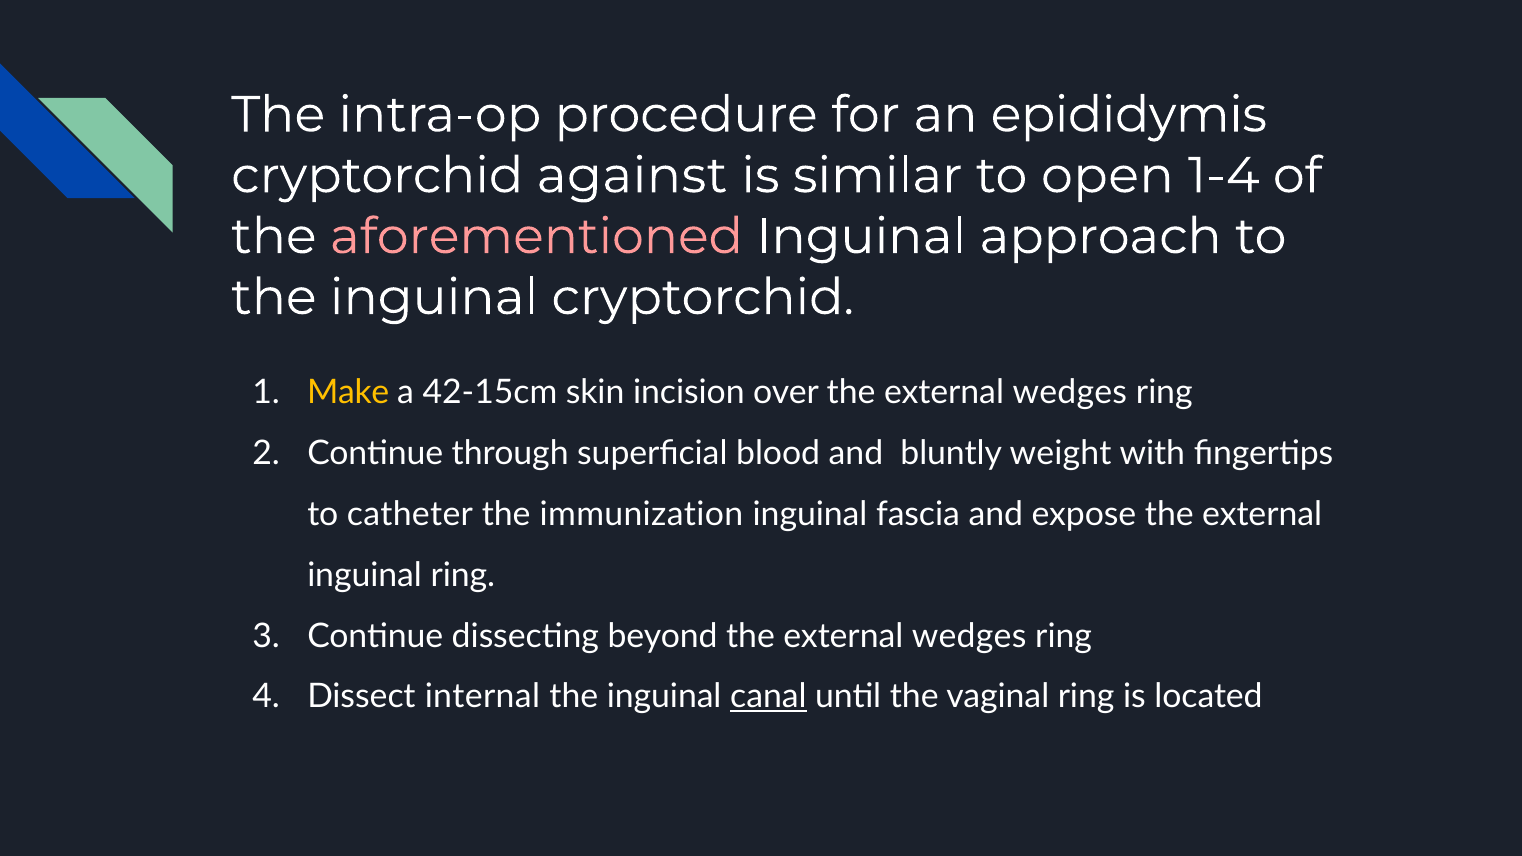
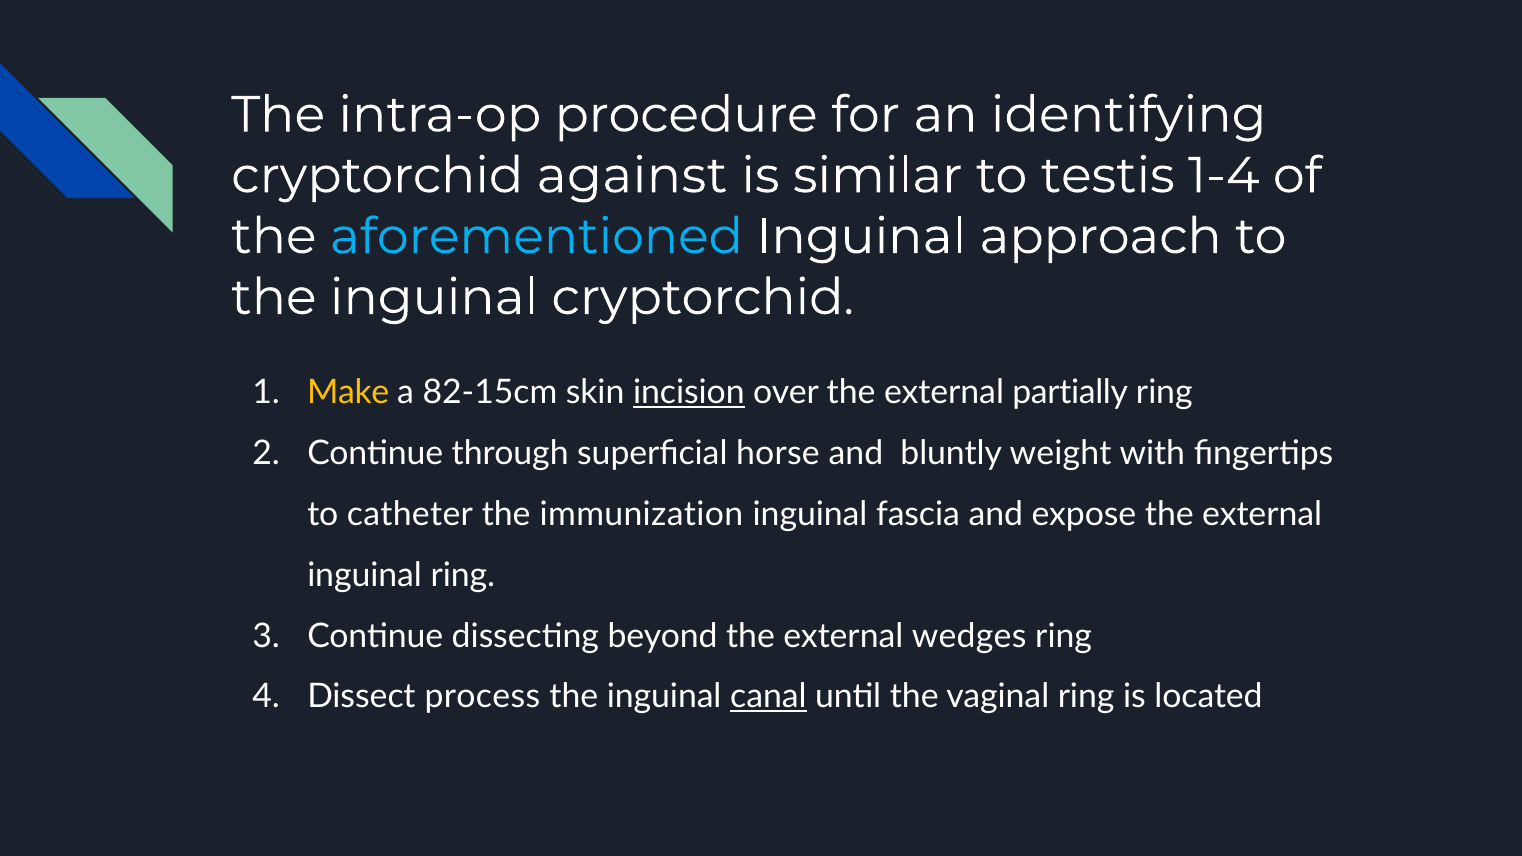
epididymis: epididymis -> identifying (1129, 115)
open: open -> testis (1108, 176)
aforementioned colour: pink -> light blue (536, 237)
42-15cm: 42-15cm -> 82-15cm (490, 393)
incision underline: none -> present (689, 393)
over the external wedges: wedges -> partially (1070, 393)
blood: blood -> horse (778, 454)
internal: internal -> process (482, 697)
